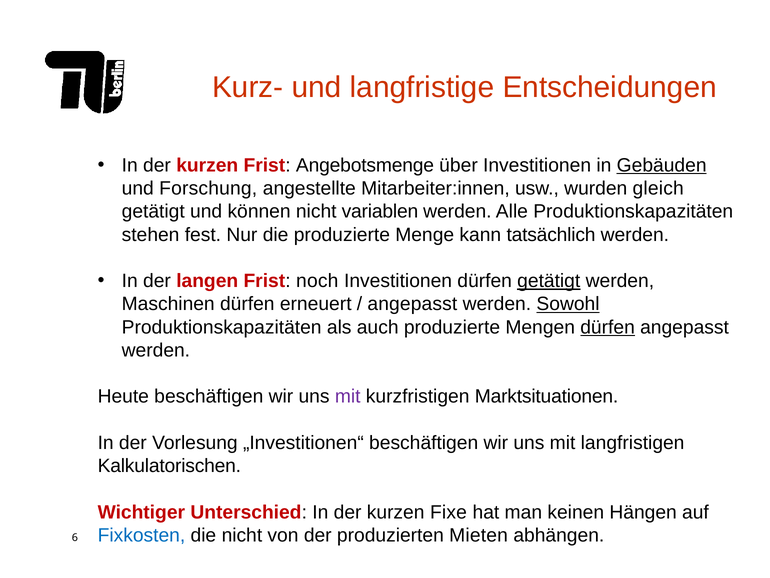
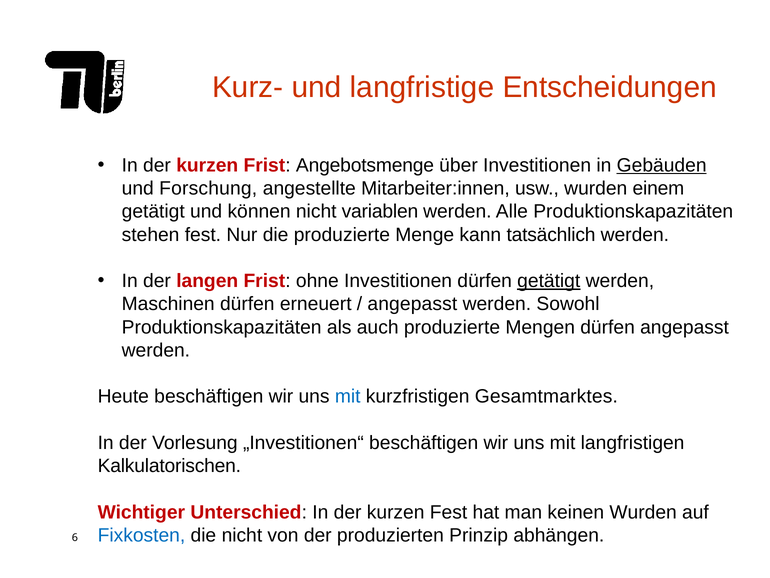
gleich: gleich -> einem (658, 188)
noch: noch -> ohne (317, 281)
Sowohl underline: present -> none (568, 304)
dürfen underline: present -> none (608, 327)
mit colour: purple -> blue (348, 396)
Marktsituationen: Marktsituationen -> Gesamtmarktes (546, 396)
kurzen Fixe: Fixe -> Fest (449, 512)
keinen Hängen: Hängen -> Wurden (643, 512)
Mieten: Mieten -> Prinzip (479, 535)
